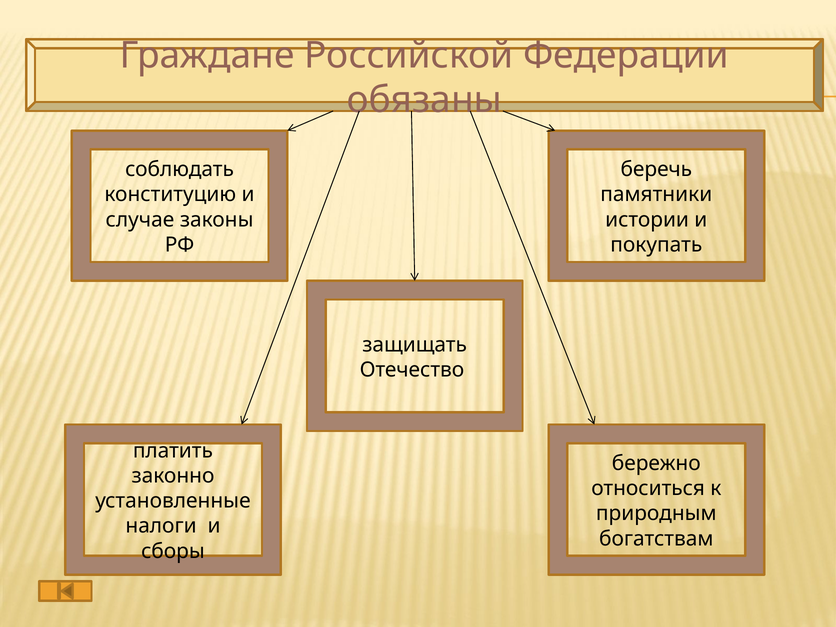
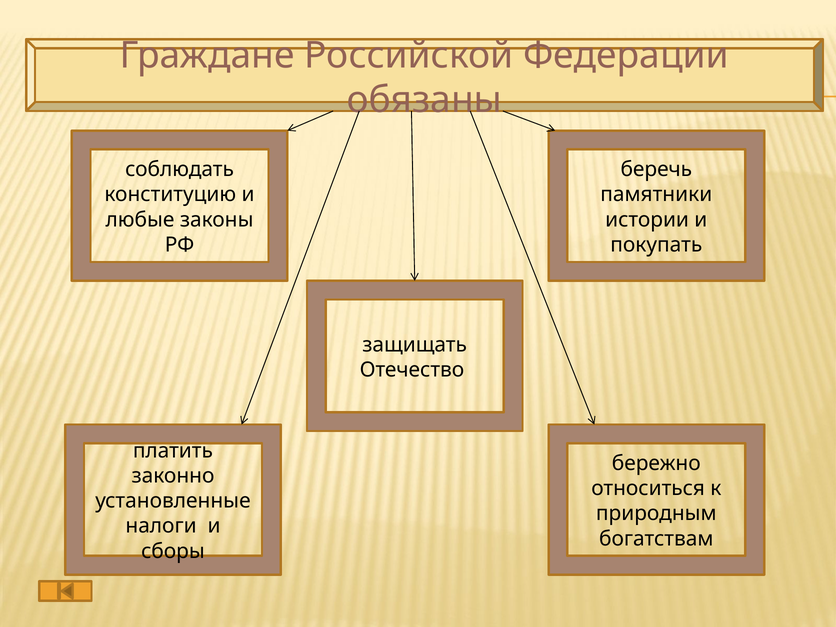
случае: случае -> любые (140, 220)
